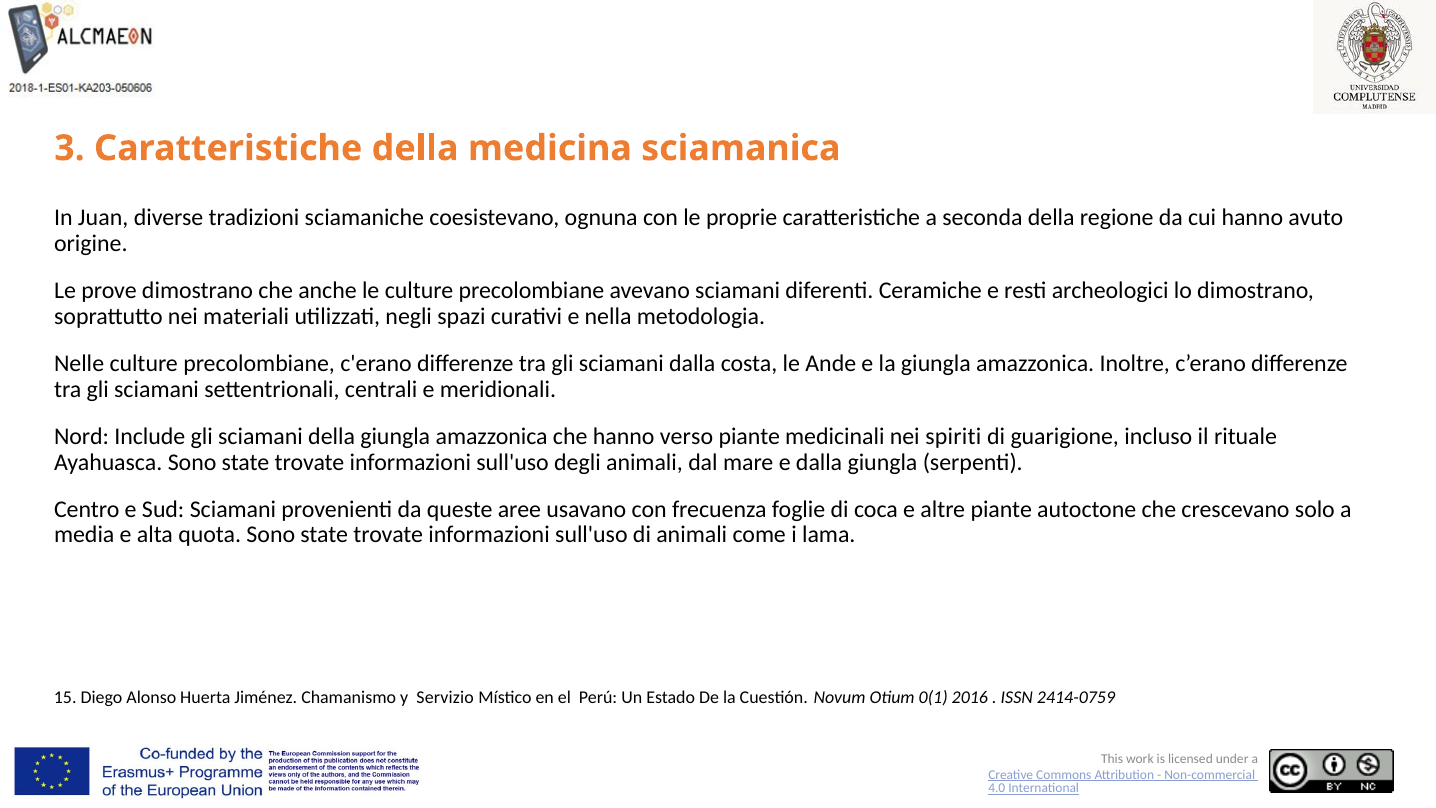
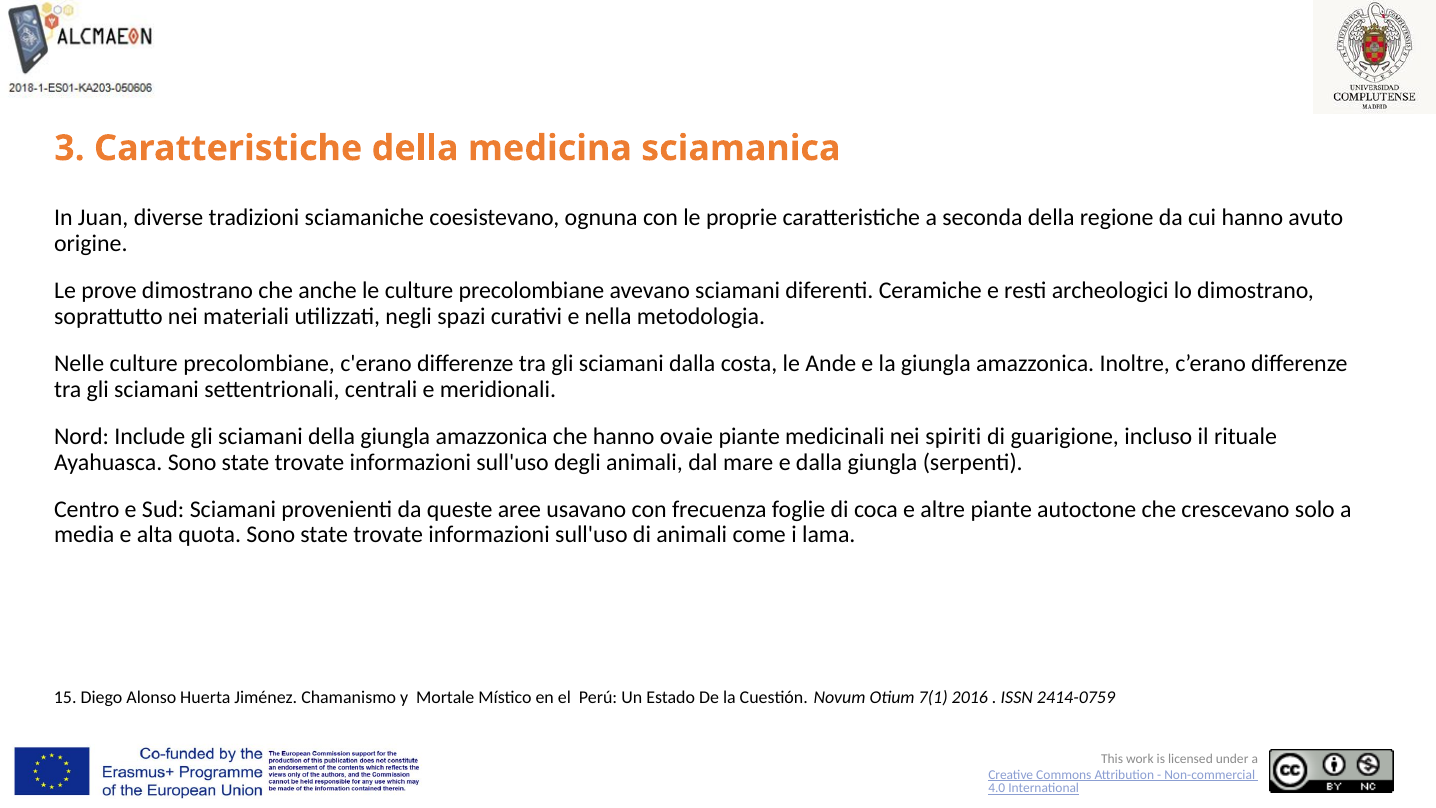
verso: verso -> ovaie (686, 436)
Servizio: Servizio -> Mortale (445, 697)
0(1: 0(1 -> 7(1 (933, 697)
